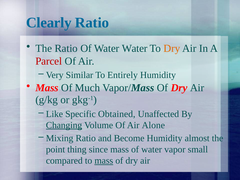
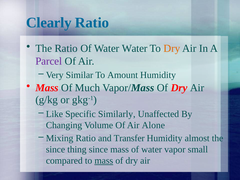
Parcel colour: red -> purple (49, 61)
Entirely: Entirely -> Amount (123, 75)
Obtained: Obtained -> Similarly (117, 114)
Changing underline: present -> none (64, 125)
Become: Become -> Transfer (129, 138)
point: point -> since (55, 149)
